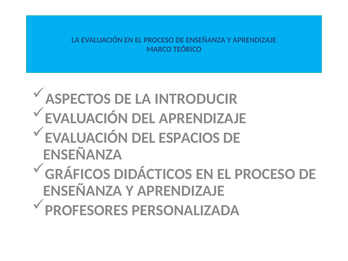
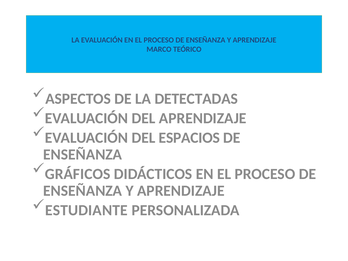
INTRODUCIR: INTRODUCIR -> DETECTADAS (196, 99)
PROFESORES: PROFESORES -> ESTUDIANTE (86, 210)
